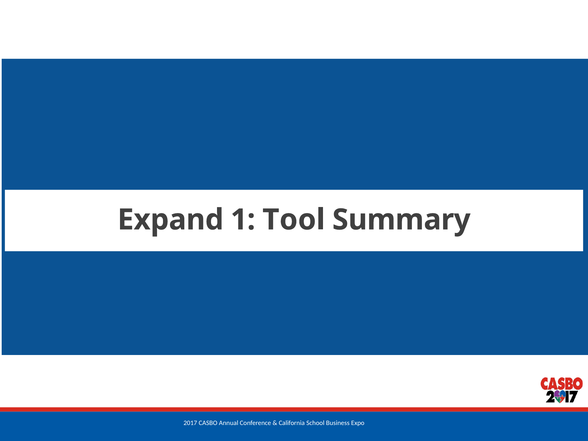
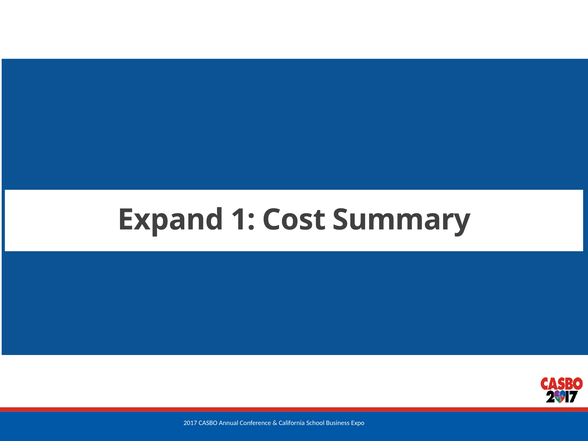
Tool: Tool -> Cost (294, 220)
